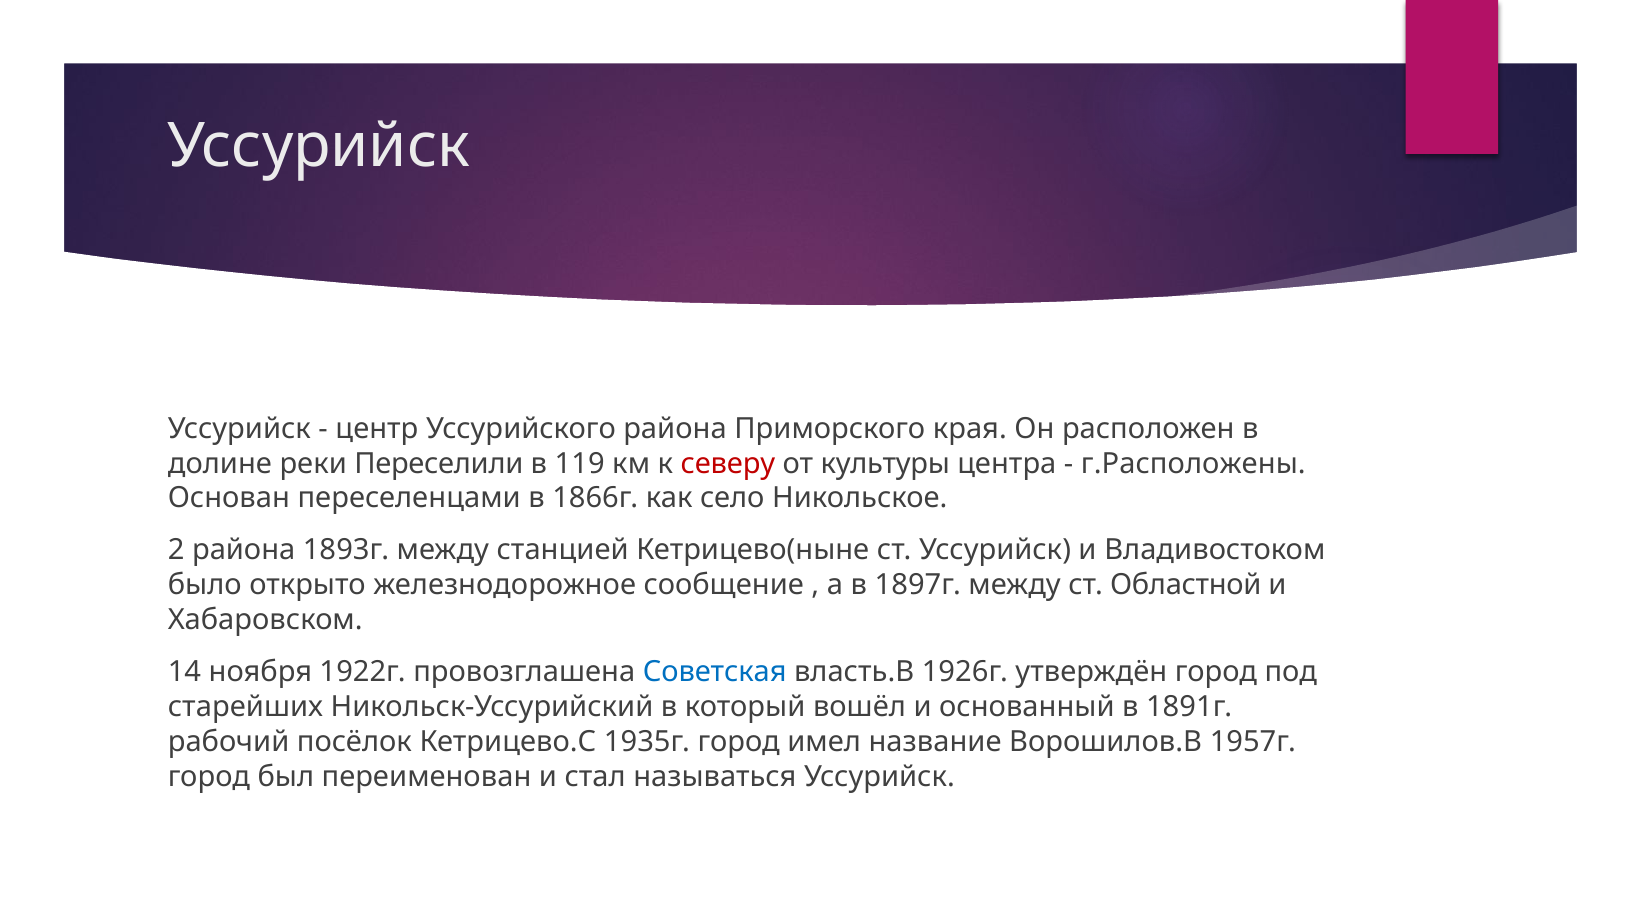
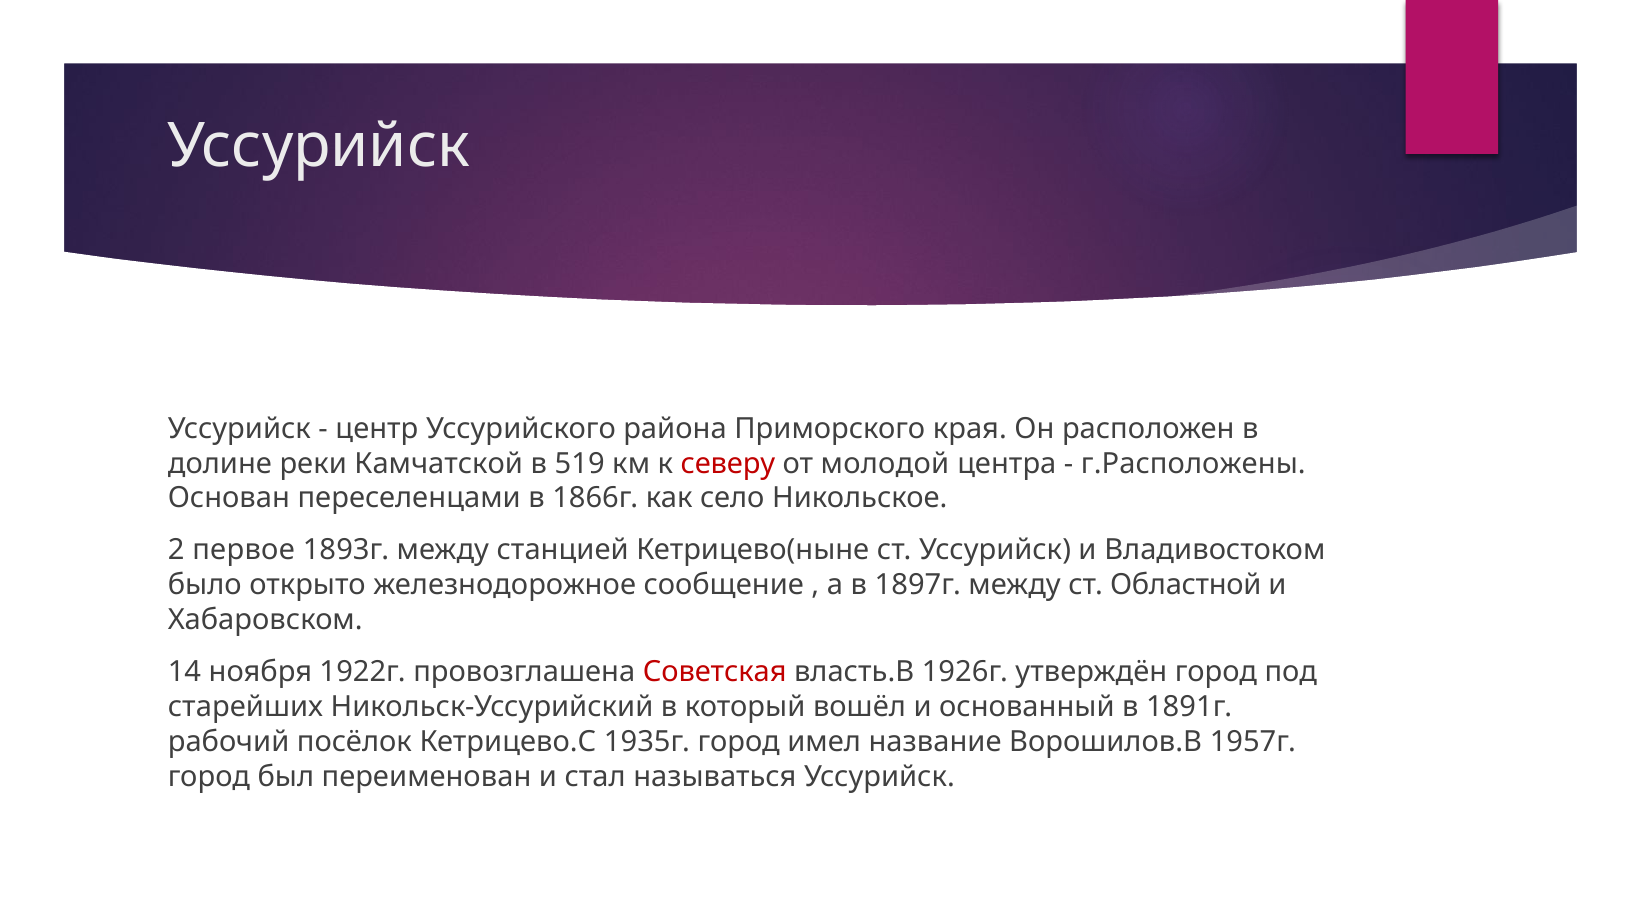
Переселили: Переселили -> Камчатской (439, 463)
119: 119 -> 519 (580, 463)
культуры: культуры -> молодой (885, 463)
2 района: района -> первое (244, 550)
Советская colour: blue -> red (715, 672)
